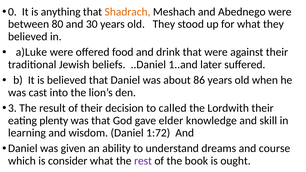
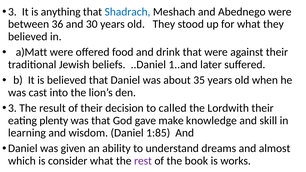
0: 0 -> 3 (12, 12)
Shadrach colour: orange -> blue (128, 12)
80: 80 -> 36 (57, 24)
a)Luke: a)Luke -> a)Matt (32, 52)
86: 86 -> 35 (199, 80)
elder: elder -> make (171, 121)
1:72: 1:72 -> 1:85 (158, 133)
course: course -> almost (275, 149)
ought: ought -> works (236, 161)
